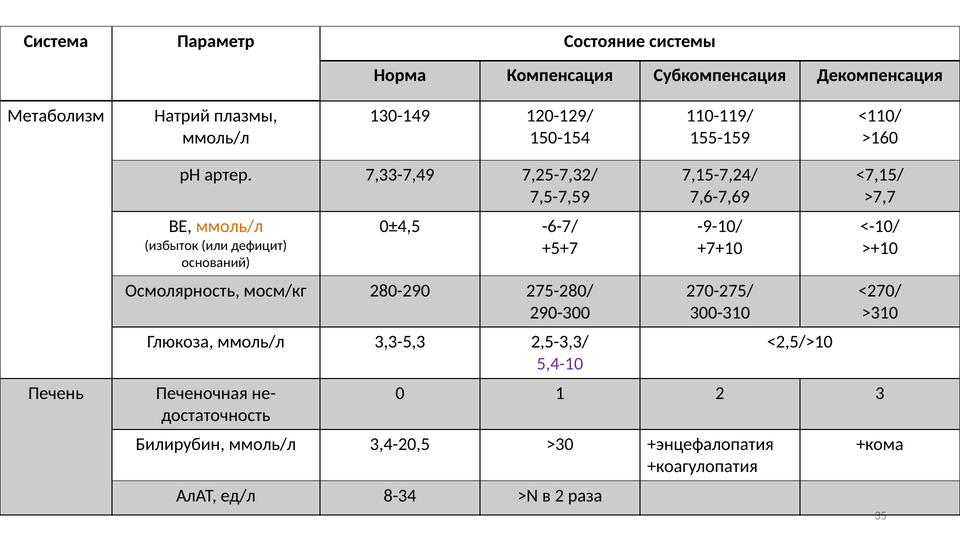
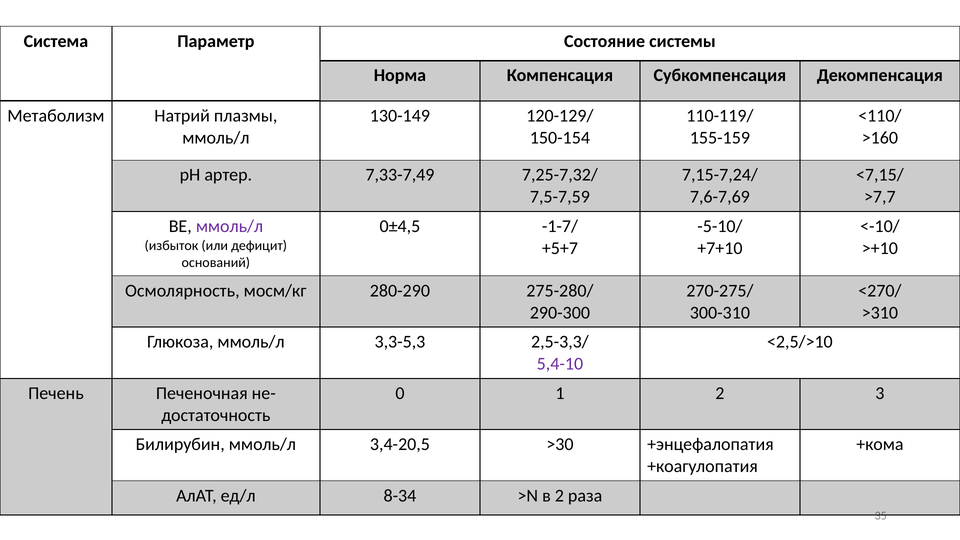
ммоль/л colour: orange -> purple (229, 226)
-6-7/: -6-7/ -> -1-7/ (560, 226)
-9-10/: -9-10/ -> -5-10/ (720, 226)
